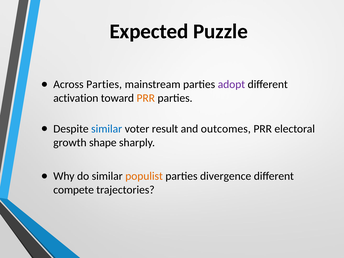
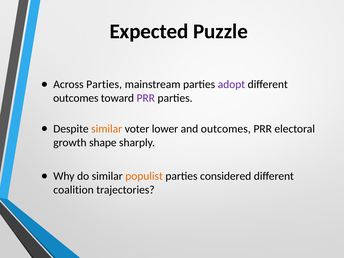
activation: activation -> outcomes (76, 98)
PRR colour: orange -> purple (146, 98)
similar colour: blue -> orange (107, 129)
result: result -> lower (165, 129)
divergence: divergence -> considered (226, 176)
compete: compete -> coalition (74, 190)
